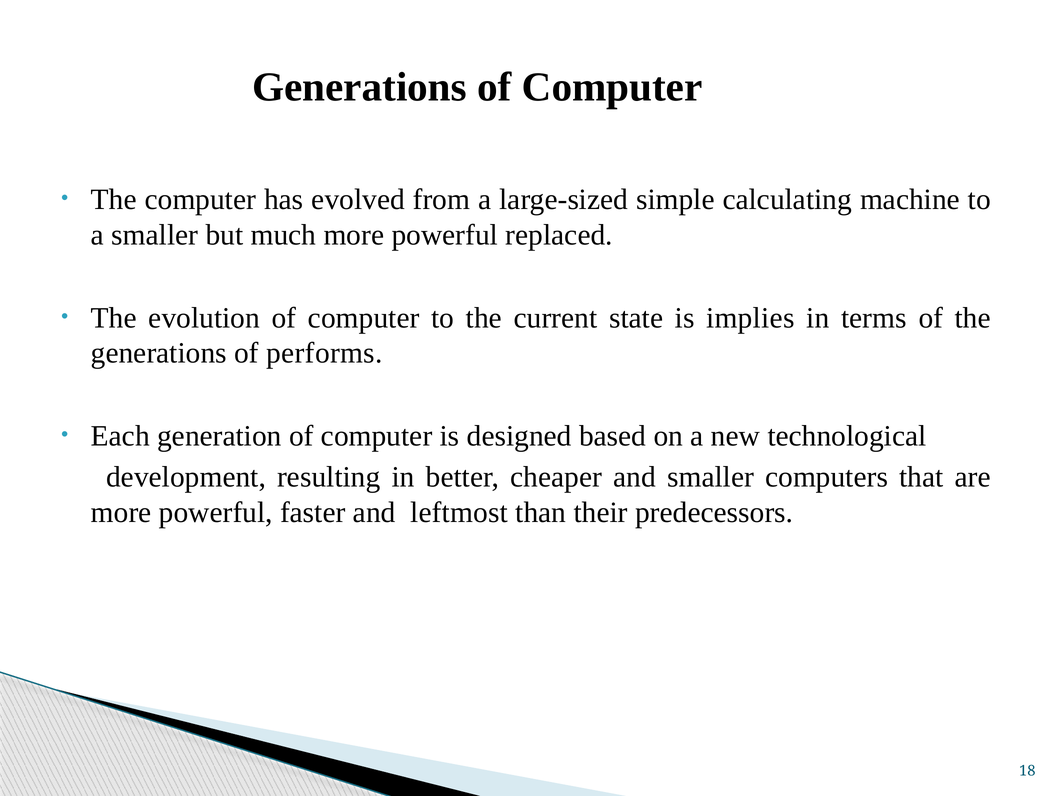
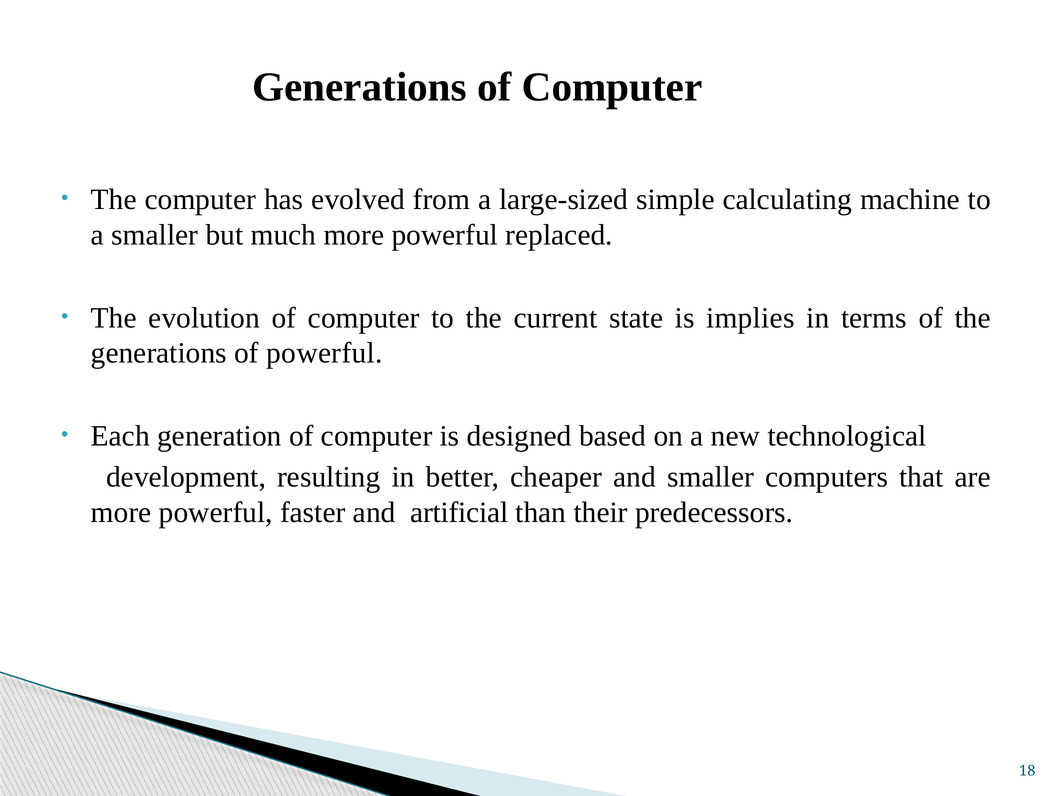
of performs: performs -> powerful (325, 353)
leftmost: leftmost -> artificial (459, 512)
